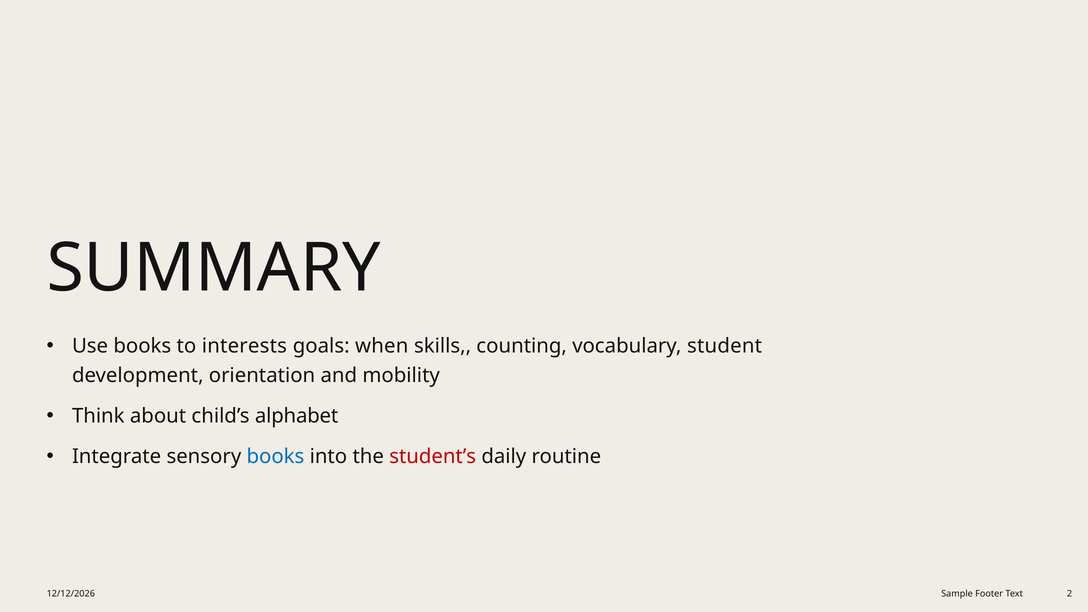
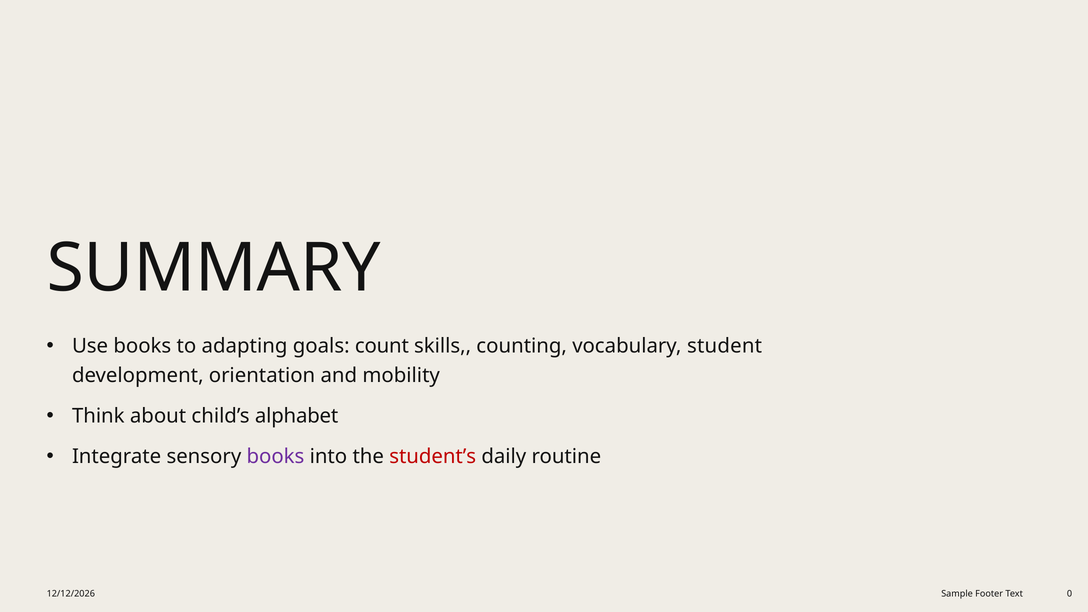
interests: interests -> adapting (245, 346)
when: when -> count (382, 346)
books colour: blue -> purple (275, 457)
2: 2 -> 0 (1070, 594)
